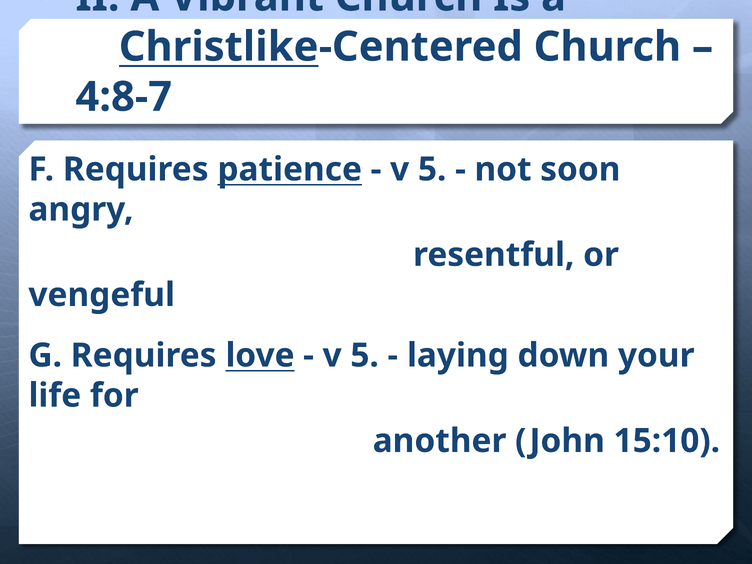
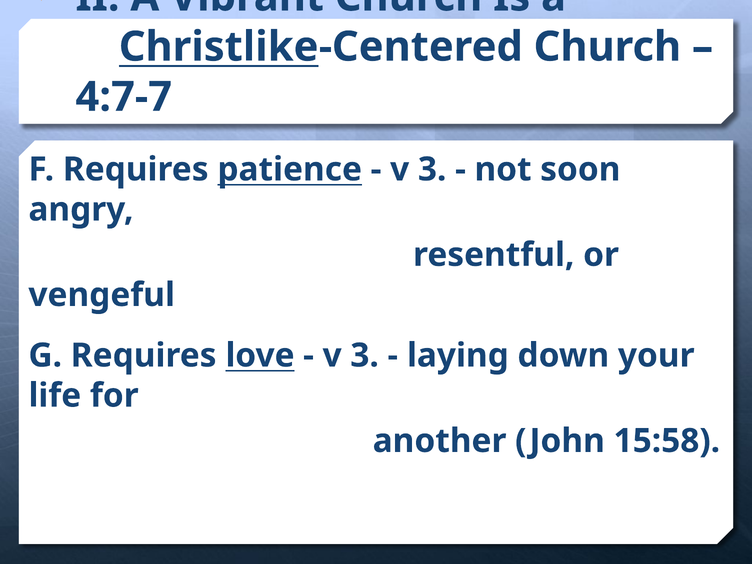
4:8-7: 4:8-7 -> 4:7-7 (124, 97)
5: 5 -> 3 (432, 169)
5: 5 -> 3 (365, 355)
15:10: 15:10 -> 15:58 (667, 441)
